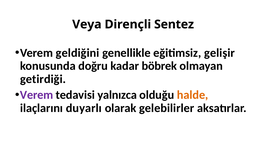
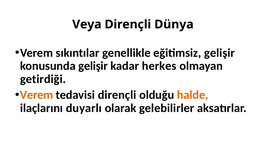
Sentez: Sentez -> Dünya (174, 24)
geldiğini: geldiğini -> sıkıntılar (78, 53)
konusunda doğru: doğru -> gelişir (93, 66)
böbrek: böbrek -> herkes (159, 66)
Verem colour: purple -> orange (37, 95)
tedavisi yalnızca: yalnızca -> dirençli (117, 95)
